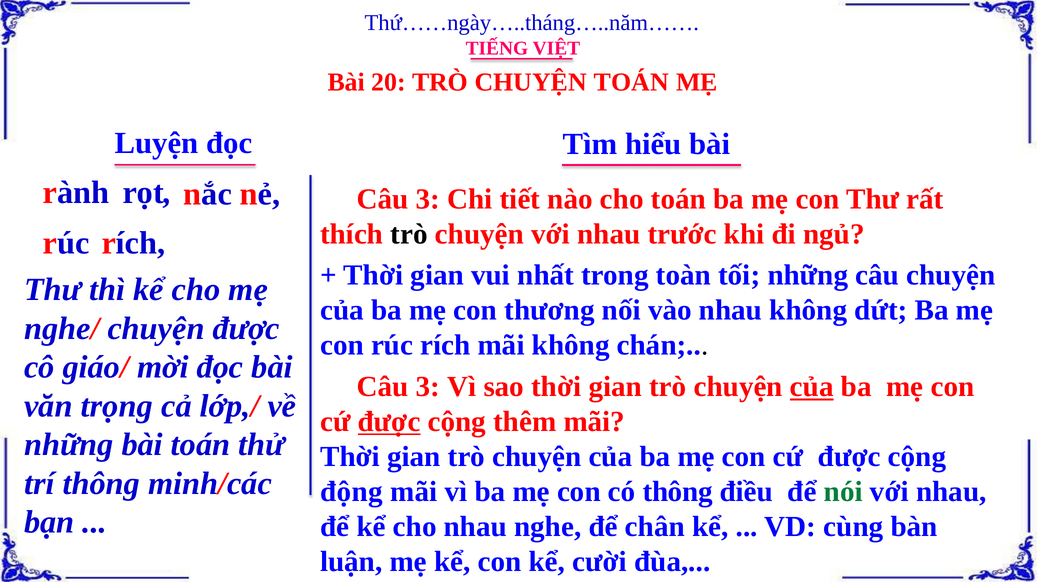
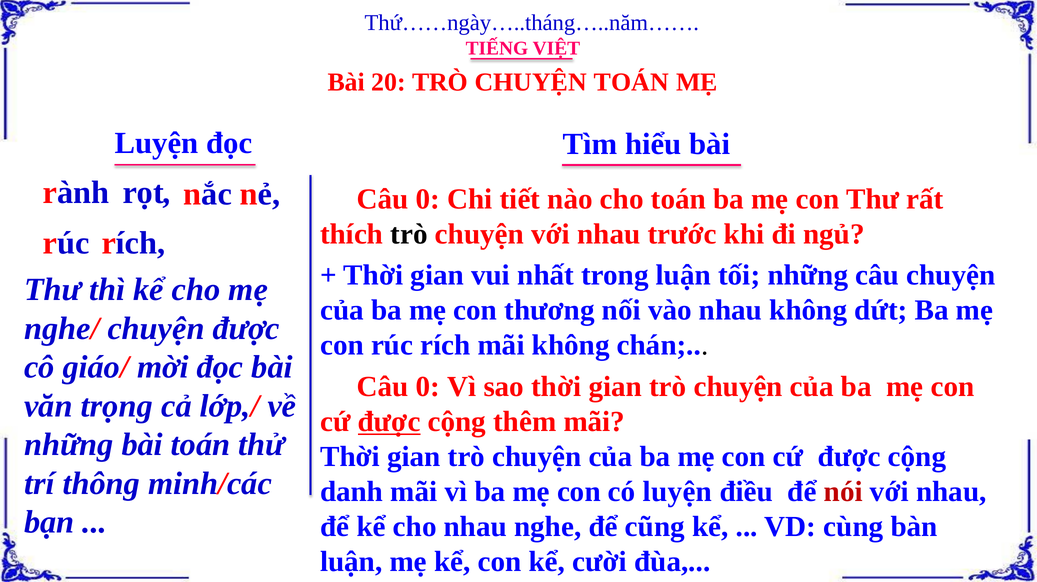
3: 3 -> 0 (428, 199)
trong toàn: toàn -> luận (683, 275)
3: 3 -> 0 (428, 387)
của underline: present -> none (812, 387)
động: động -> danh (352, 492)
có thông: thông -> luyện (677, 492)
nói colour: green -> red (843, 492)
chân: chân -> cũng (655, 527)
